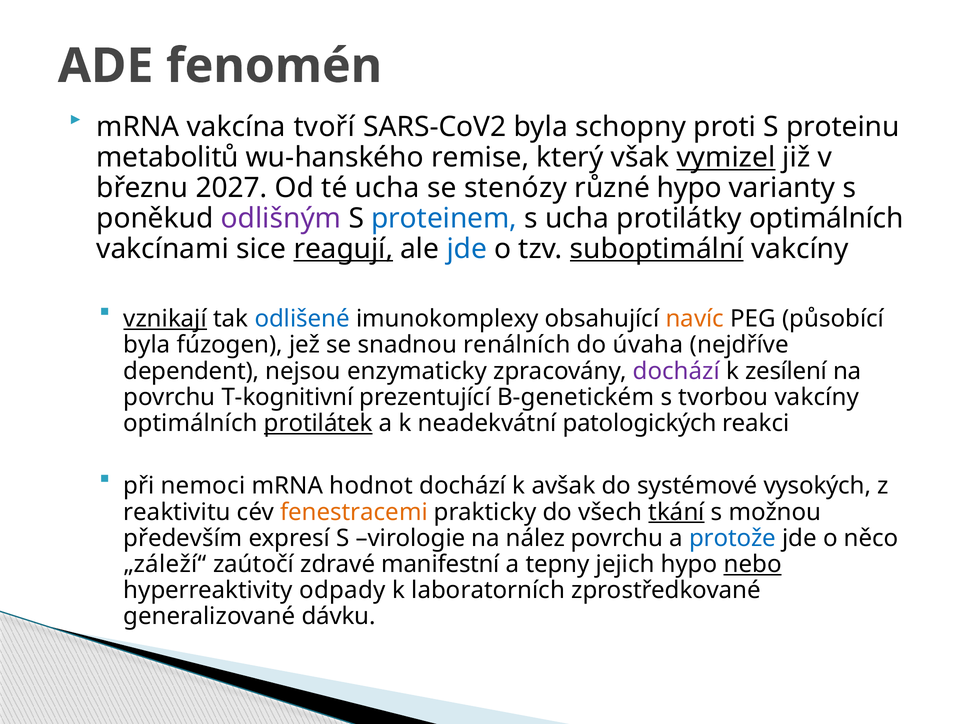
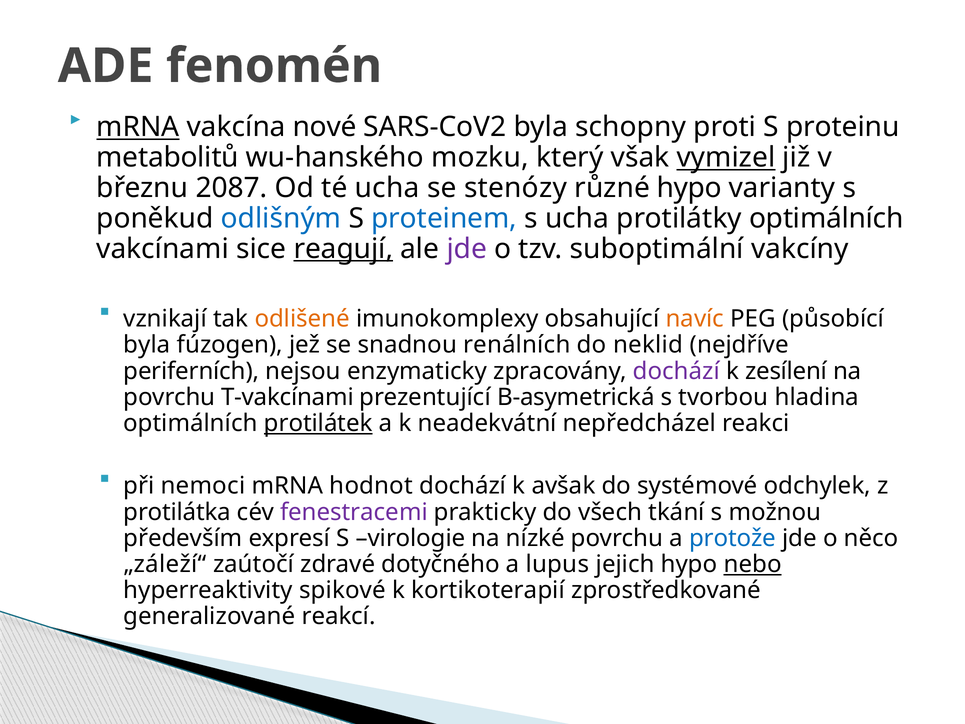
mRNA underline: none -> present (138, 127)
tvoří: tvoří -> nové (325, 127)
remise: remise -> mozku (480, 157)
2027: 2027 -> 2087 (232, 188)
odlišným colour: purple -> blue (281, 218)
jde colour: blue -> purple (467, 249)
suboptimální underline: present -> none (657, 249)
vznikají underline: present -> none (165, 319)
odlišené colour: blue -> orange (302, 319)
úvaha: úvaha -> neklid (648, 345)
dependent: dependent -> periferních (191, 371)
T-kognitivní: T-kognitivní -> T-vakcínami (287, 397)
B-genetickém: B-genetickém -> B-asymetrická (576, 397)
tvorbou vakcíny: vakcíny -> hladina (817, 397)
patologických: patologických -> nepředcházel (639, 423)
vysokých: vysokých -> odchylek (817, 486)
reaktivitu: reaktivitu -> protilátka (177, 512)
fenestracemi colour: orange -> purple (354, 512)
tkání underline: present -> none (677, 512)
nález: nález -> nízké (535, 538)
manifestní: manifestní -> dotyčného (441, 564)
tepny: tepny -> lupus (557, 564)
odpady: odpady -> spikové (342, 590)
laboratorních: laboratorních -> kortikoterapií (488, 590)
dávku: dávku -> reakcí (339, 616)
